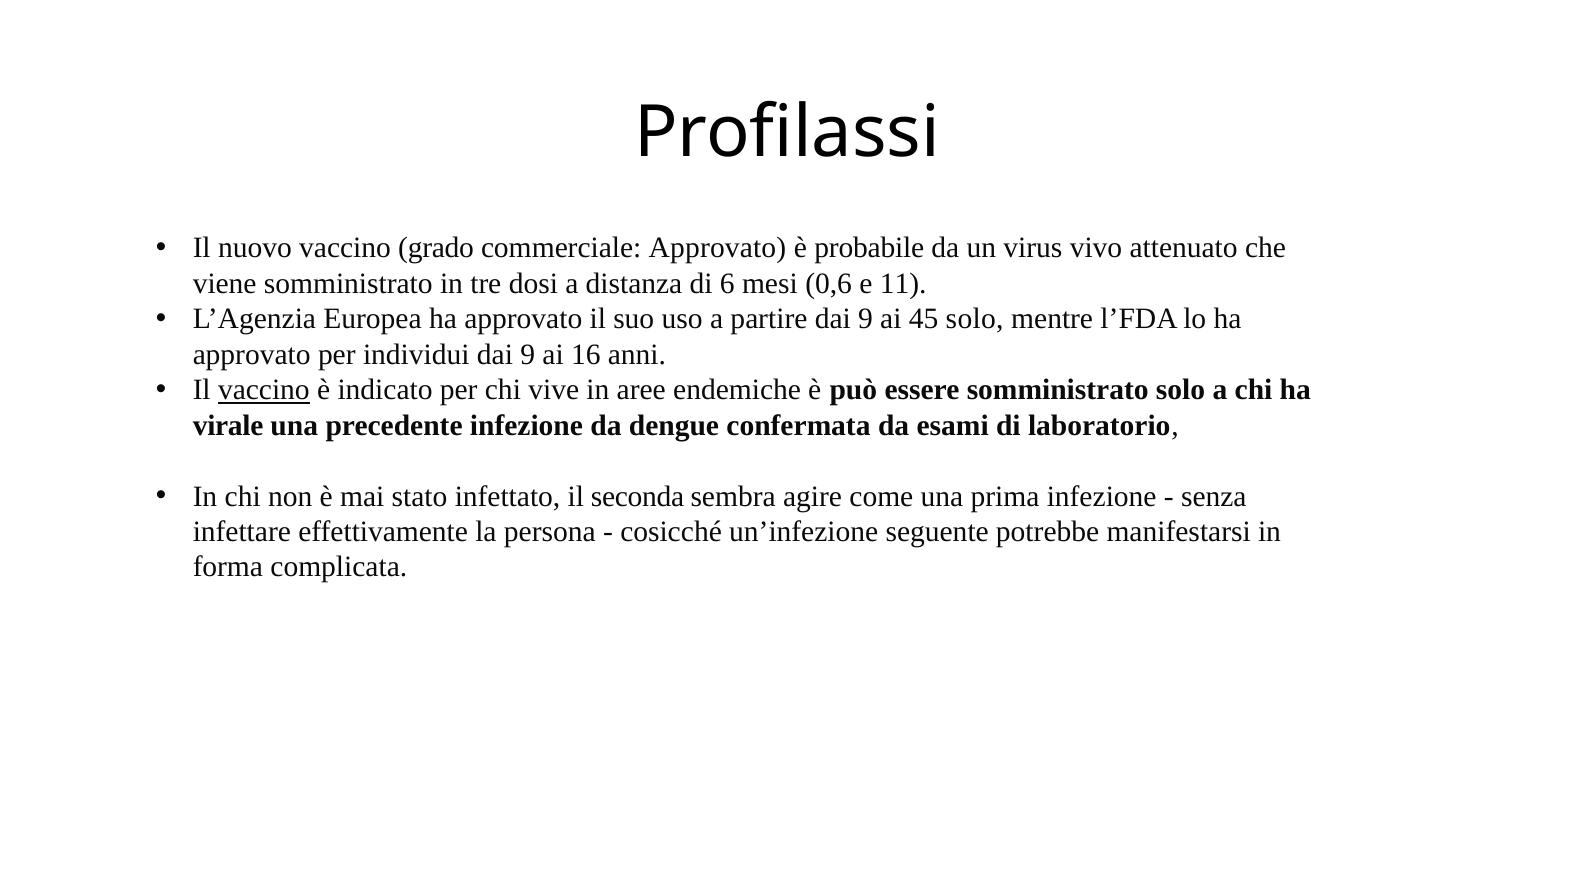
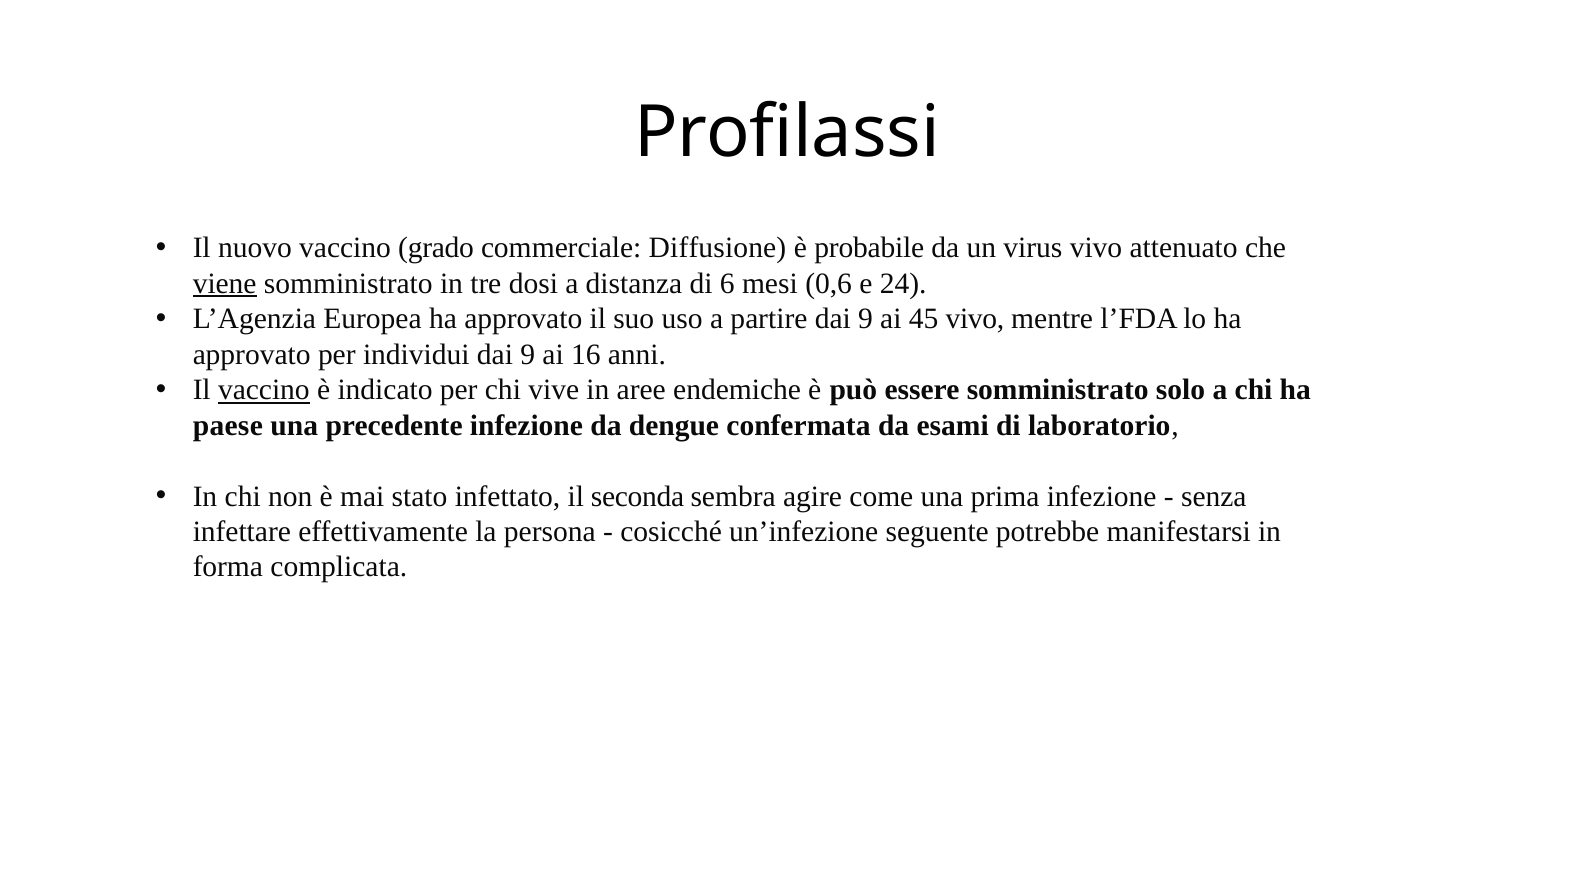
commerciale Approvato: Approvato -> Diffusione (717, 248)
viene underline: none -> present (225, 284)
11: 11 -> 24 (903, 284)
45 solo: solo -> vivo (975, 319)
virale: virale -> paese (228, 425)
